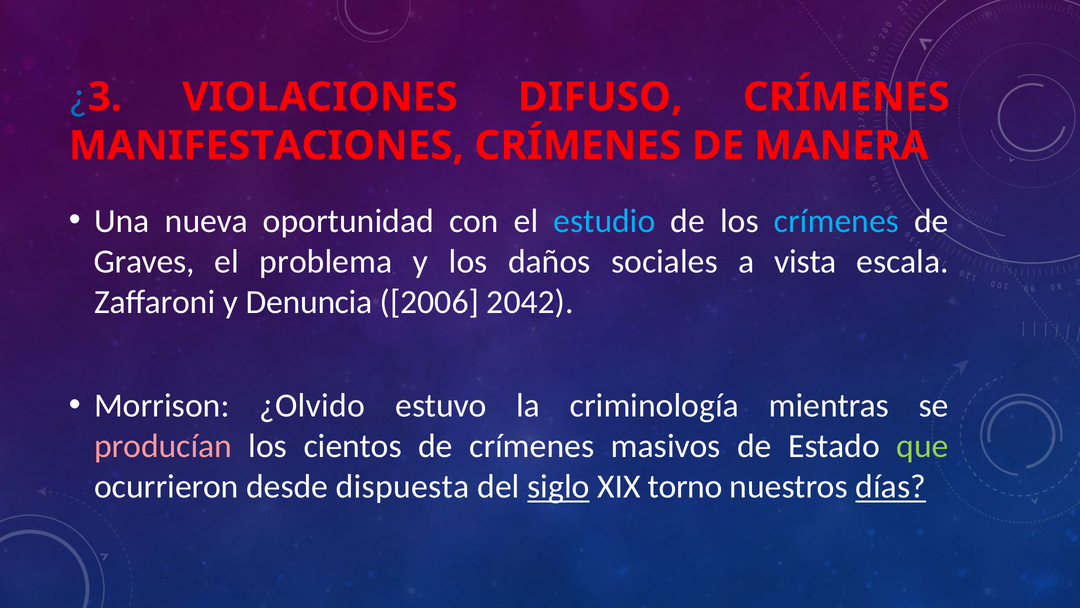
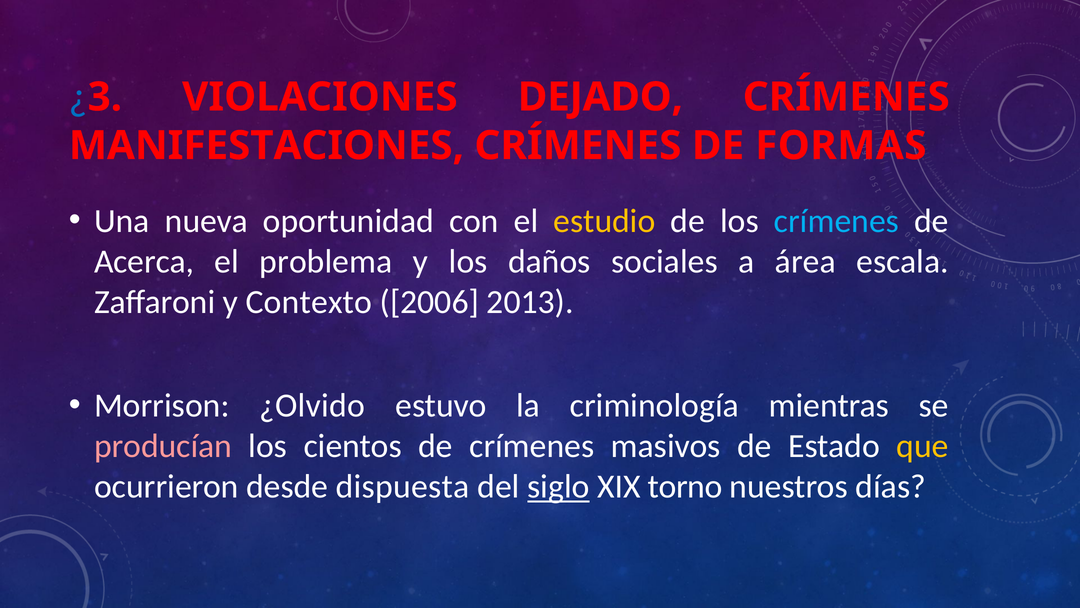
DIFUSO: DIFUSO -> DEJADO (600, 97)
MANERA: MANERA -> FORMAS (841, 146)
estudio colour: light blue -> yellow (604, 221)
Graves: Graves -> Acerca (144, 261)
vista: vista -> área (805, 261)
Denuncia: Denuncia -> Contexto (309, 302)
2042: 2042 -> 2013 (530, 302)
que colour: light green -> yellow (923, 446)
días underline: present -> none (891, 486)
